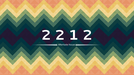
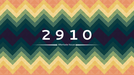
2 2: 2 -> 9 (60, 35)
1 2: 2 -> 0 (87, 35)
